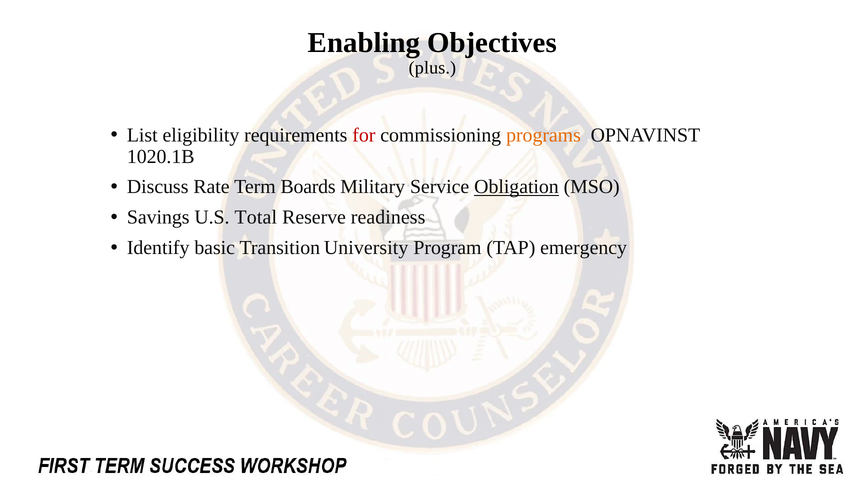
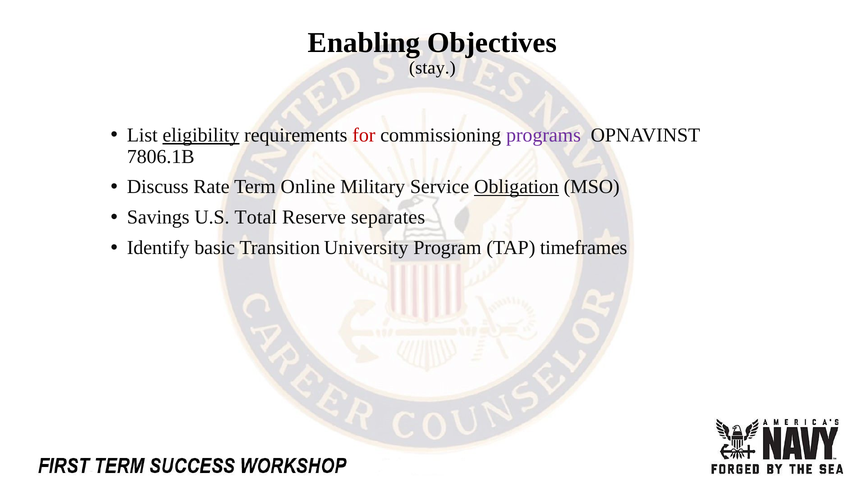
plus: plus -> stay (432, 68)
eligibility underline: none -> present (201, 135)
programs colour: orange -> purple (543, 135)
1020.1B: 1020.1B -> 7806.1B (161, 157)
Boards: Boards -> Online (308, 187)
readiness: readiness -> separates (388, 218)
emergency: emergency -> timeframes (584, 248)
